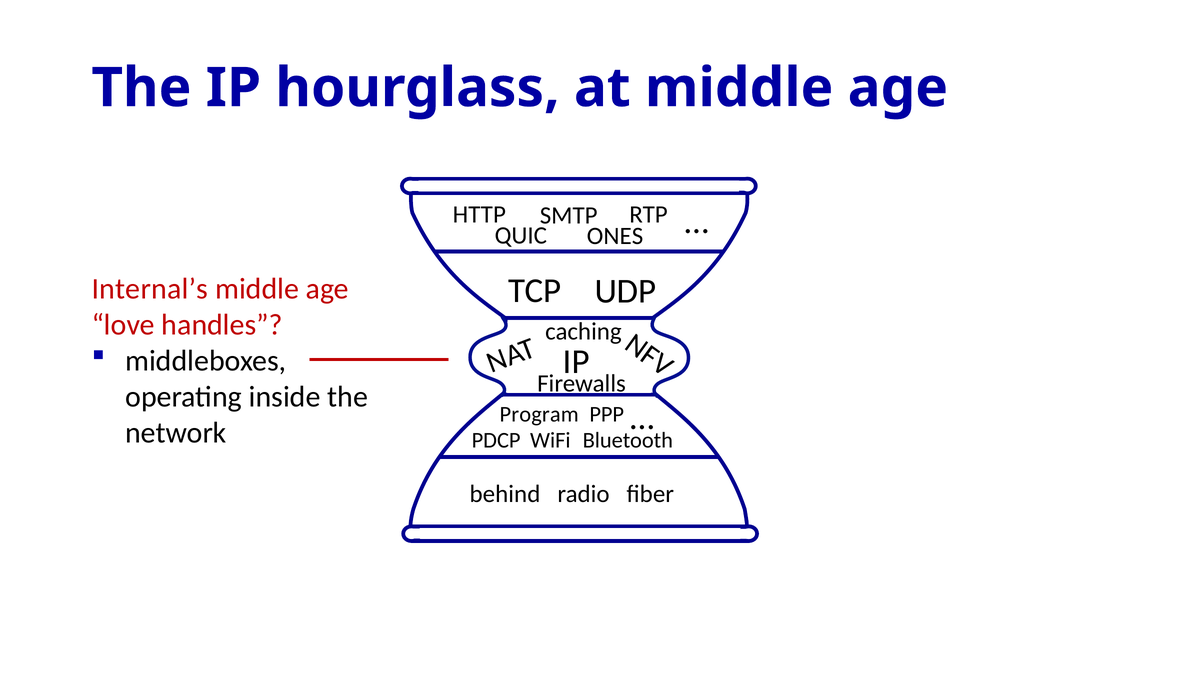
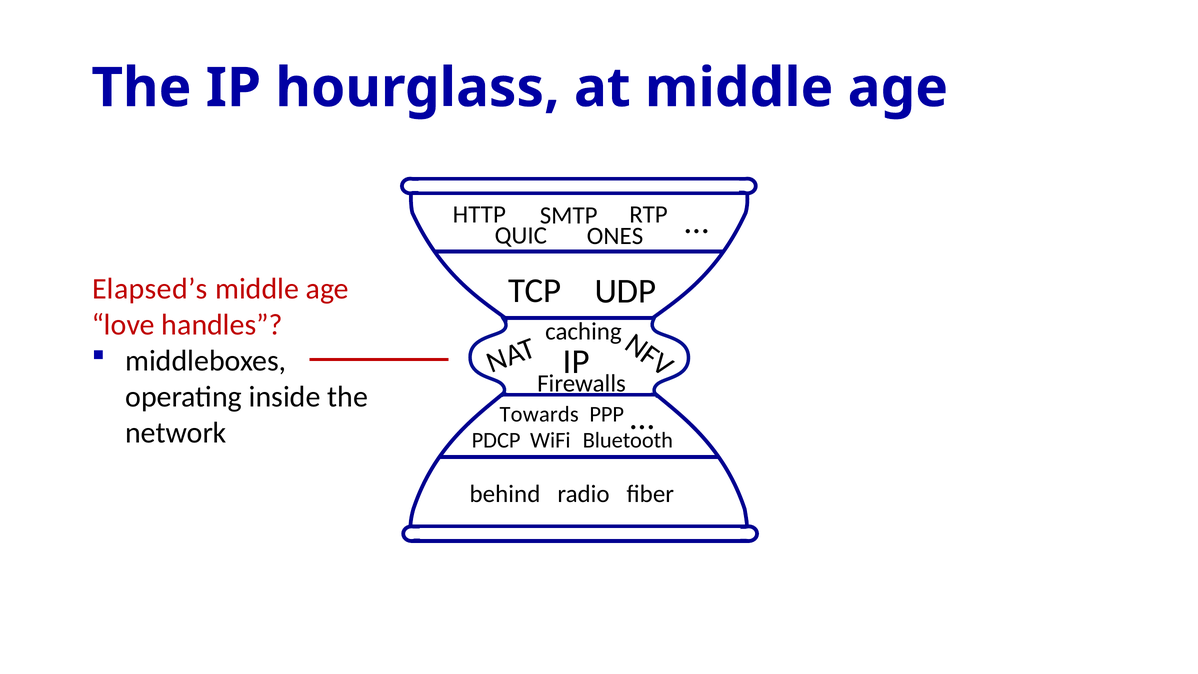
Internal’s: Internal’s -> Elapsed’s (150, 289)
Program: Program -> Towards (539, 414)
